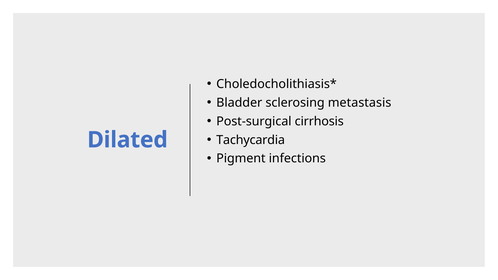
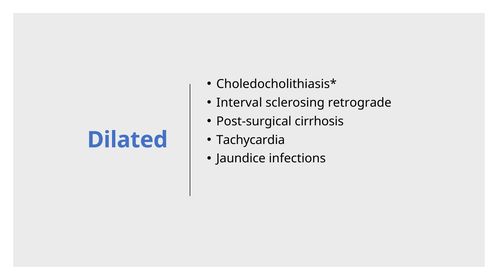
Bladder: Bladder -> Interval (239, 103)
metastasis: metastasis -> retrograde (360, 103)
Pigment: Pigment -> Jaundice (241, 159)
